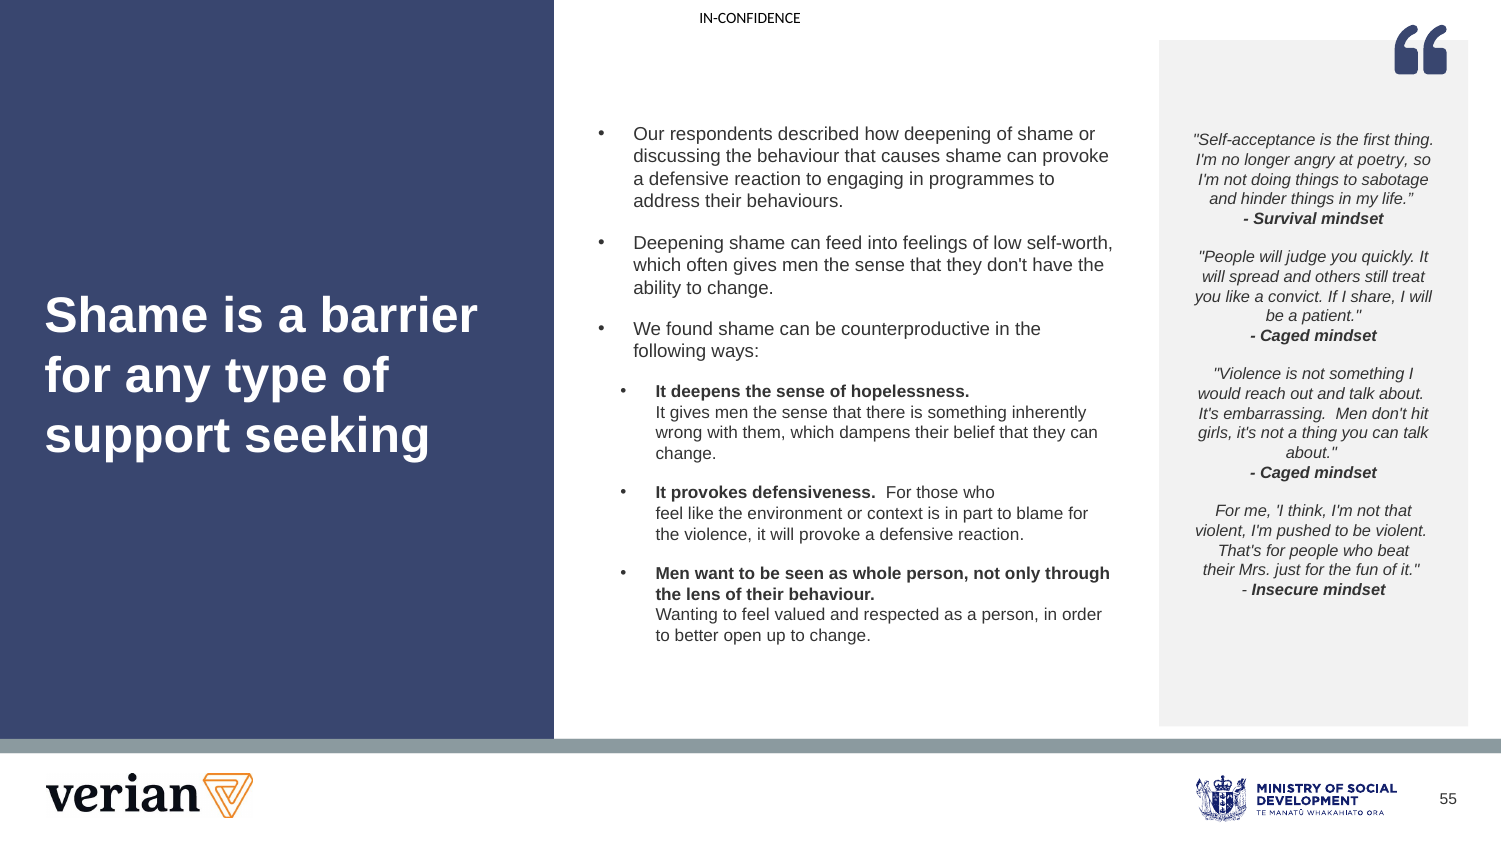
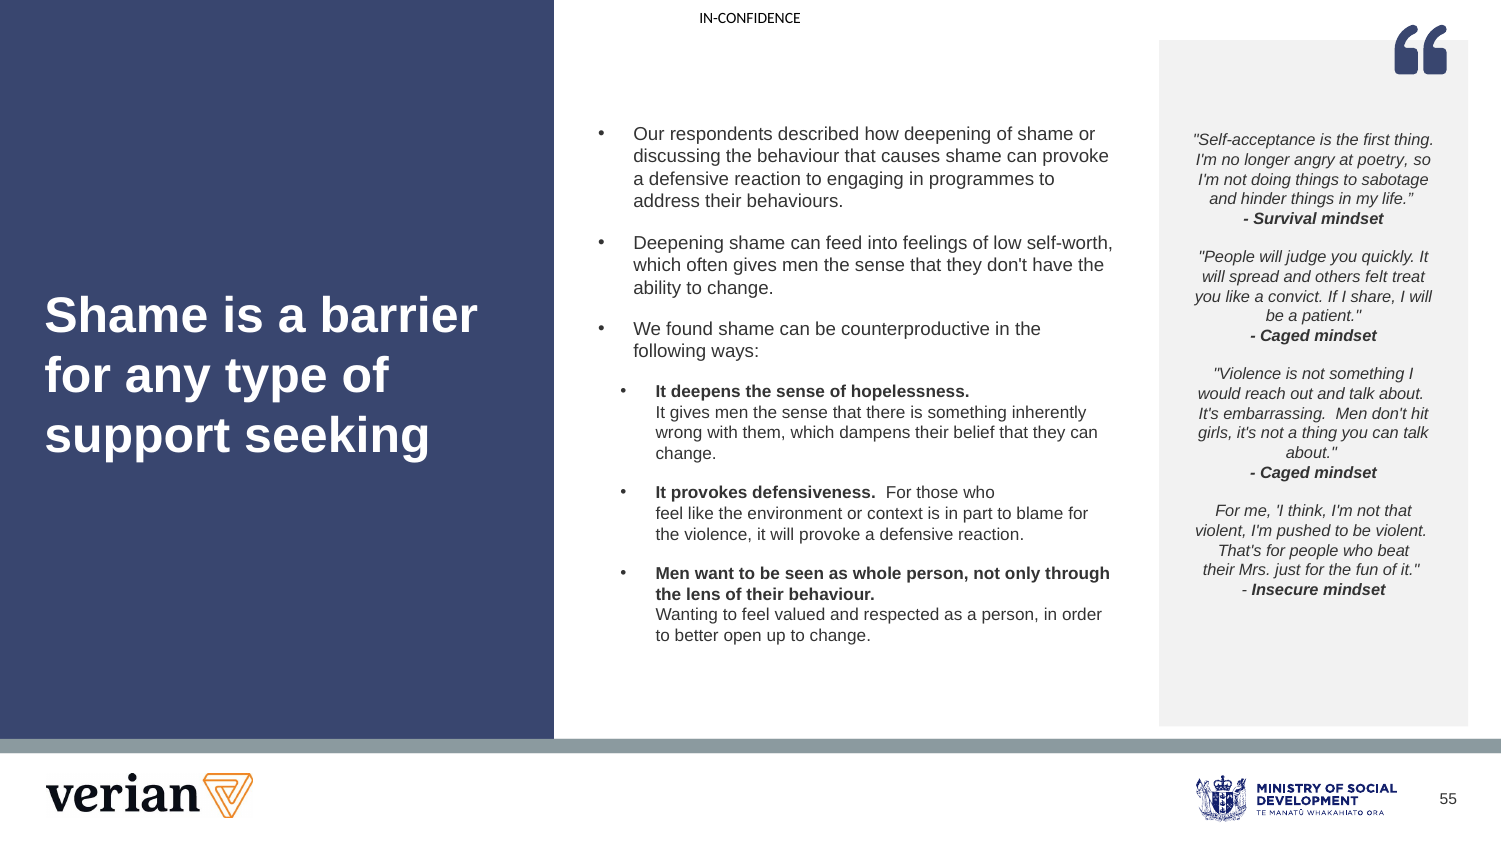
still: still -> felt (1376, 277)
